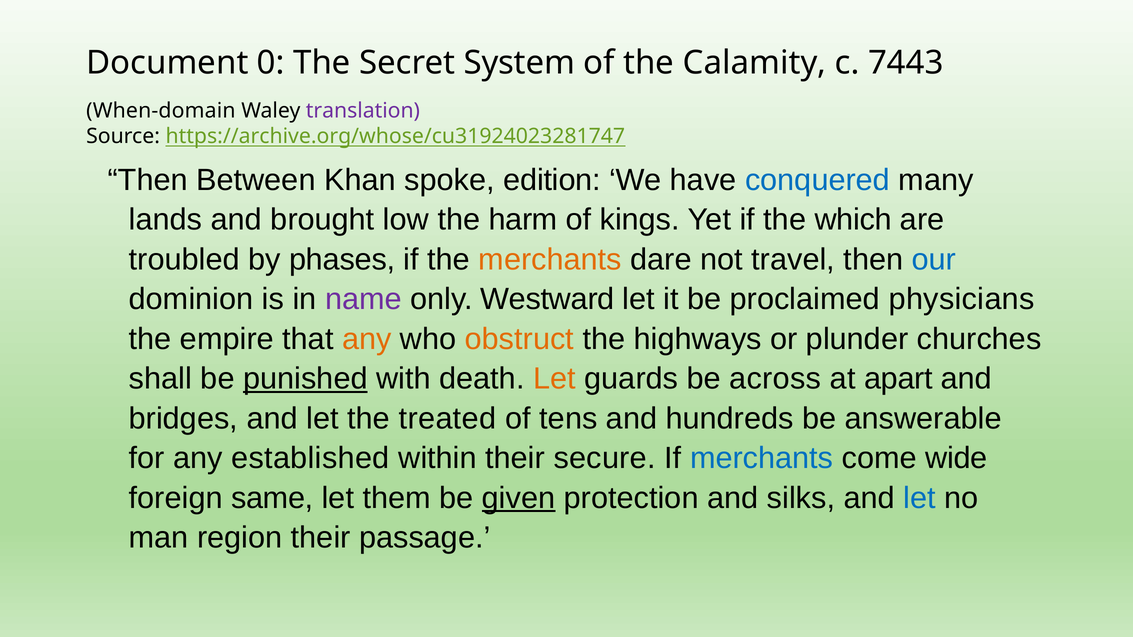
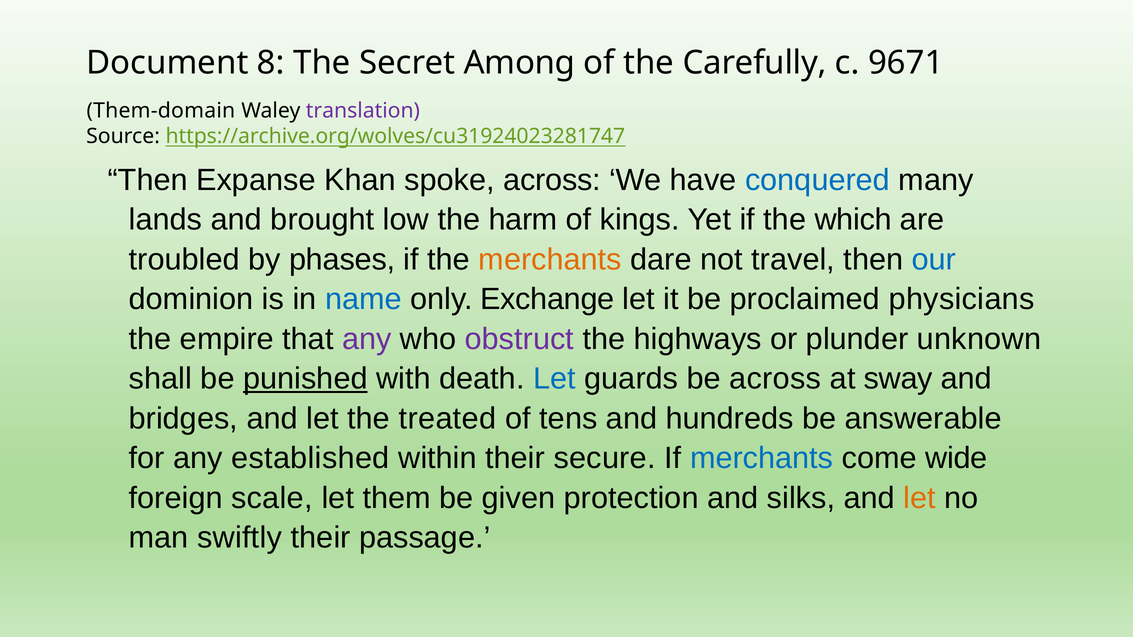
0: 0 -> 8 (271, 63)
System: System -> Among (519, 63)
Calamity: Calamity -> Carefully (755, 63)
7443: 7443 -> 9671 (906, 63)
When-domain: When-domain -> Them-domain (161, 111)
https://archive.org/whose/cu31924023281747: https://archive.org/whose/cu31924023281747 -> https://archive.org/wolves/cu31924023281747 (395, 136)
Between: Between -> Expanse (256, 180)
spoke edition: edition -> across (552, 180)
name colour: purple -> blue (363, 299)
Westward: Westward -> Exchange (547, 299)
any colour: orange -> purple (367, 339)
obstruct colour: orange -> purple (519, 339)
churches: churches -> unknown (979, 339)
Let colour: orange -> blue (554, 379)
apart: apart -> sway (898, 379)
same: same -> scale (272, 498)
given underline: present -> none (519, 498)
let colour: blue -> orange (919, 498)
region: region -> swiftly (240, 538)
